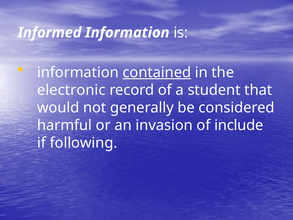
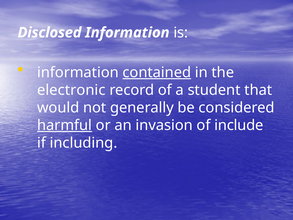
Informed: Informed -> Disclosed (50, 33)
harmful underline: none -> present (65, 125)
following: following -> including (84, 143)
